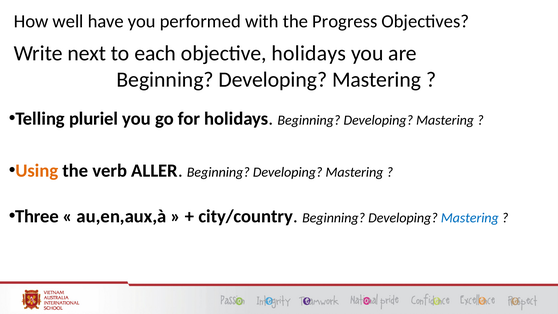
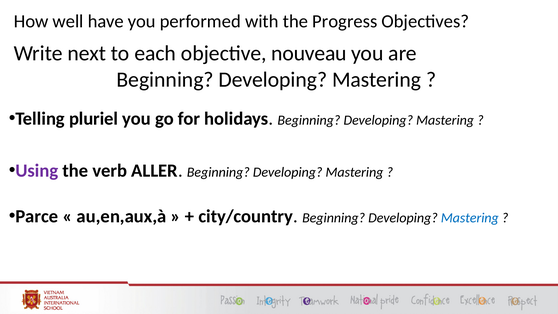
objective holidays: holidays -> nouveau (309, 53)
Using colour: orange -> purple (37, 171)
Three: Three -> Parce (37, 216)
